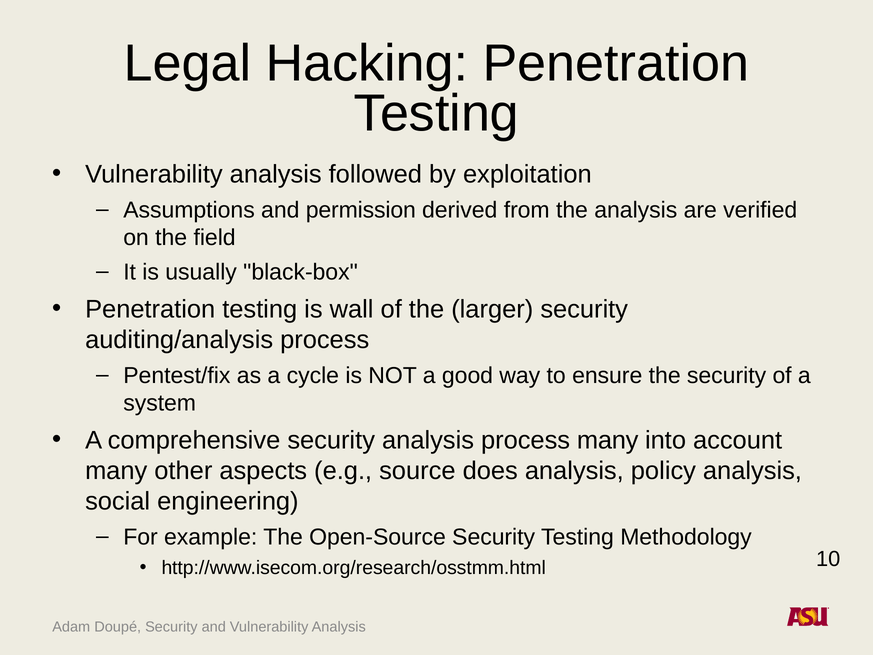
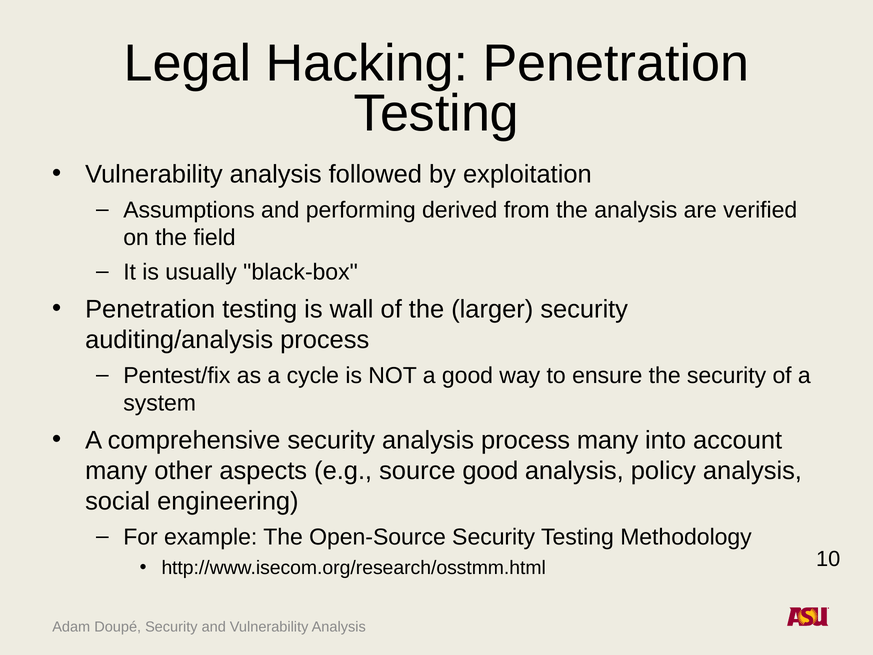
permission: permission -> performing (361, 210)
source does: does -> good (490, 471)
